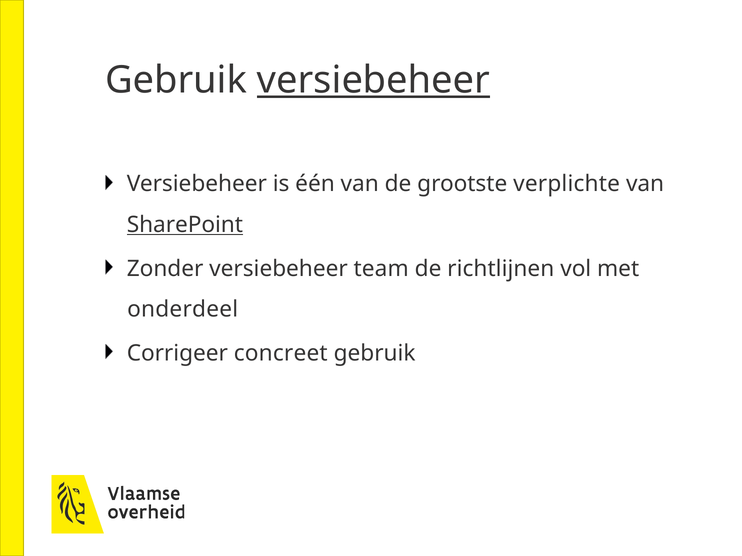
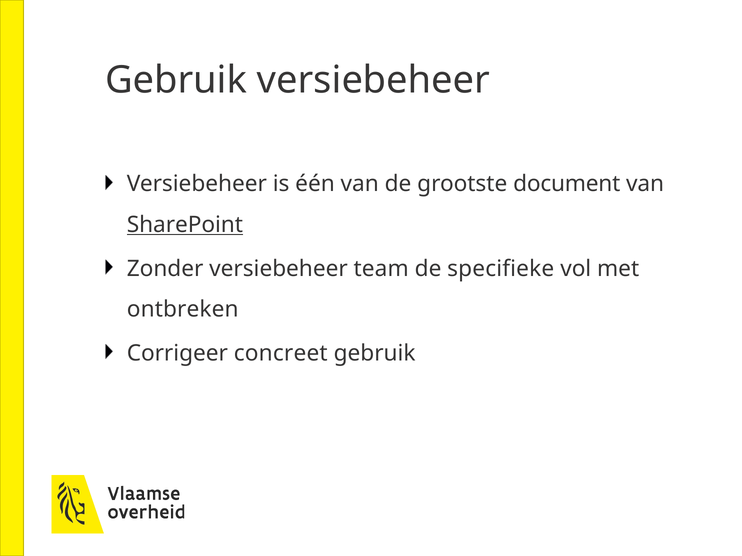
versiebeheer underline: present -> none (374, 80)
verplichte: verplichte -> document (567, 184)
richtlijnen: richtlijnen -> specifieke (501, 269)
onderdeel: onderdeel -> ontbreken (183, 310)
